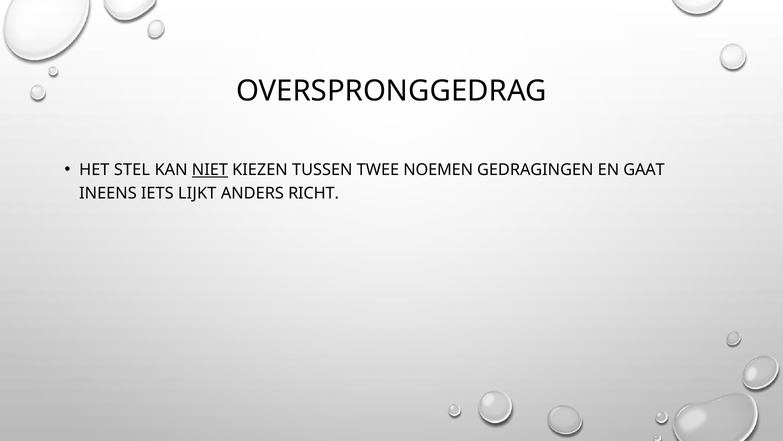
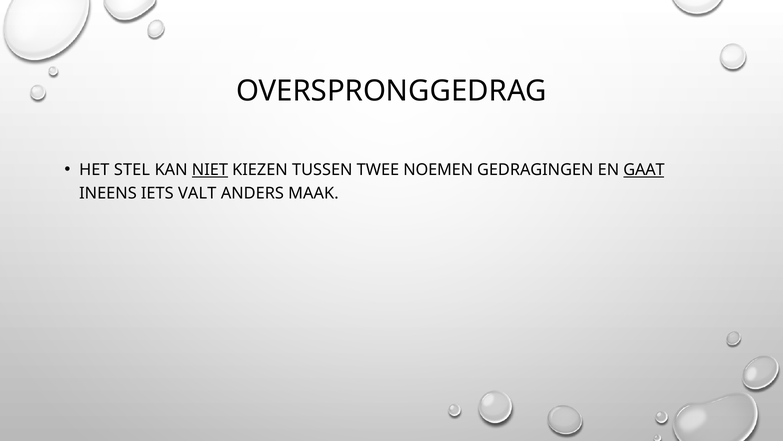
GAAT underline: none -> present (644, 170)
LIJKT: LIJKT -> VALT (197, 193)
RICHT: RICHT -> MAAK (313, 193)
